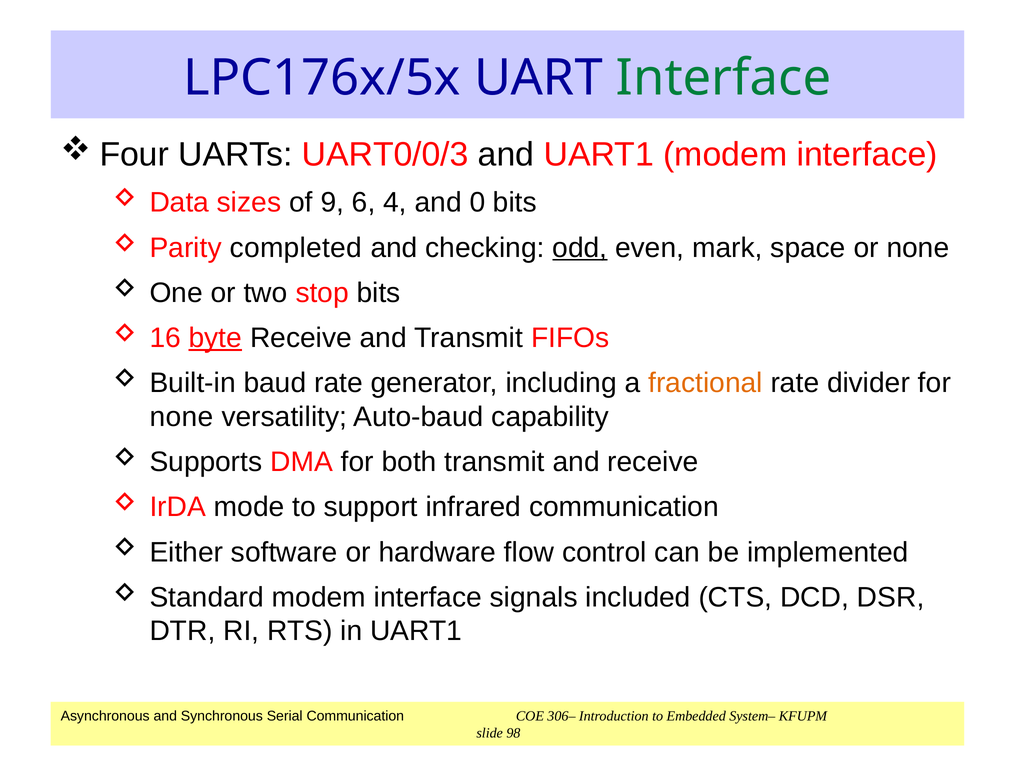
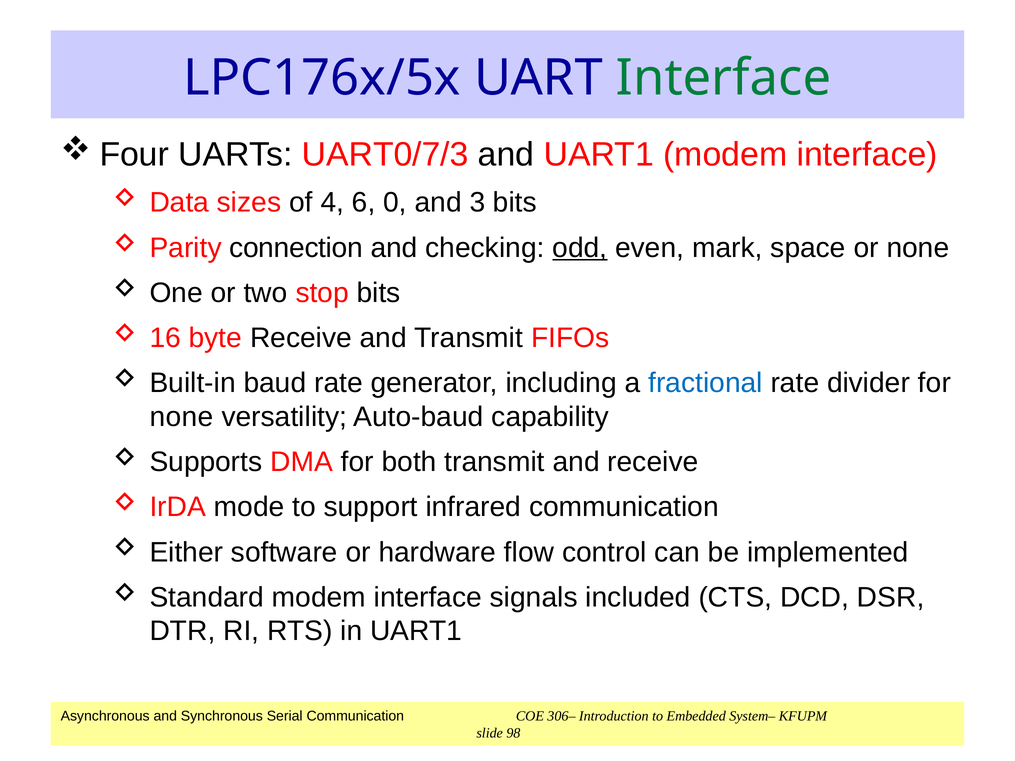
UART0/0/3: UART0/0/3 -> UART0/7/3 (385, 155)
9: 9 -> 4 (332, 203)
4: 4 -> 0 (395, 203)
0: 0 -> 3 (477, 203)
completed: completed -> connection (296, 248)
byte underline: present -> none (215, 338)
fractional colour: orange -> blue (705, 383)
